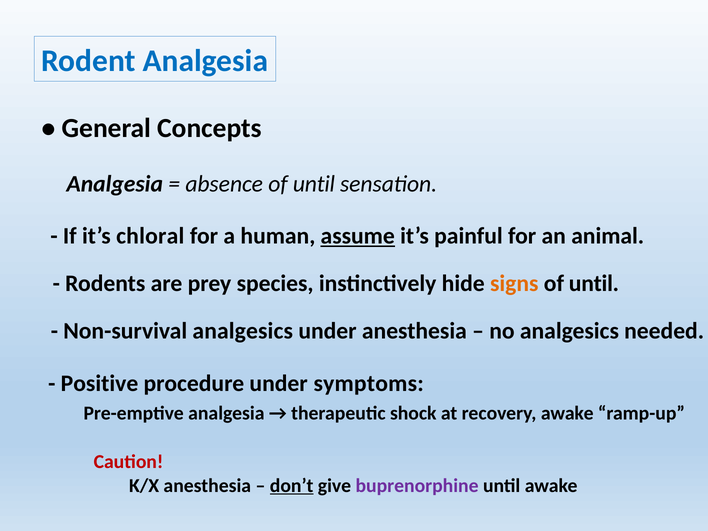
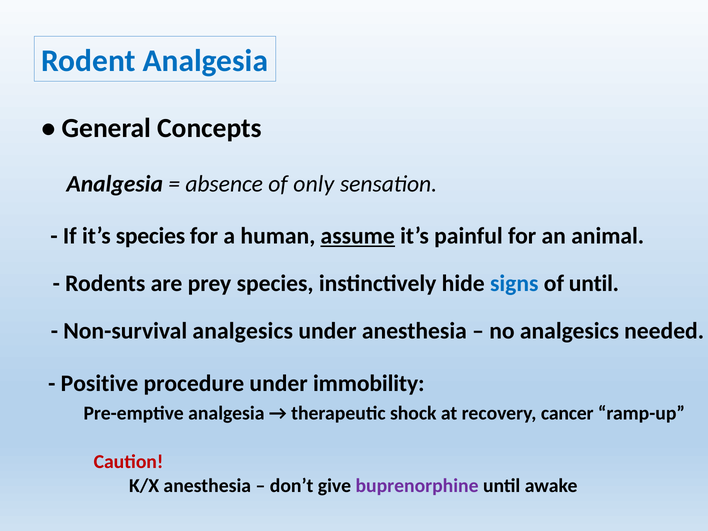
absence of until: until -> only (314, 184)
it’s chloral: chloral -> species (150, 236)
signs colour: orange -> blue (514, 283)
symptoms: symptoms -> immobility (369, 384)
recovery awake: awake -> cancer (567, 413)
don’t underline: present -> none (292, 486)
